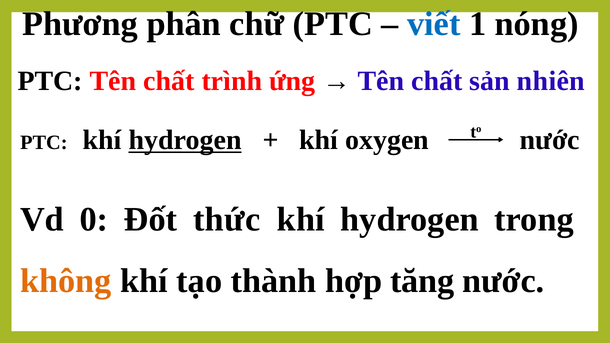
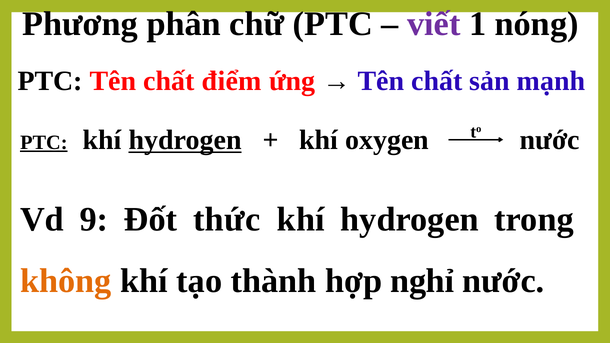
viết colour: blue -> purple (434, 24)
trình: trình -> điểm (232, 81)
nhiên: nhiên -> mạnh (551, 81)
PTC underline: none -> present (44, 143)
0: 0 -> 9 (94, 219)
tăng: tăng -> nghỉ (422, 281)
